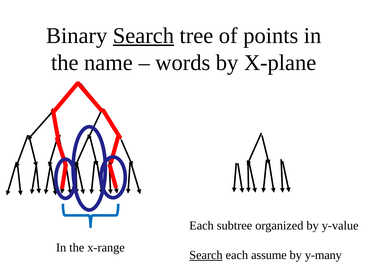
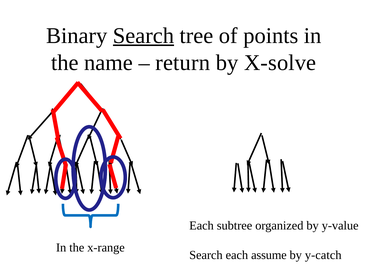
words: words -> return (183, 63)
X-plane: X-plane -> X-solve (280, 63)
Search underline: present -> none (206, 255)
y-many: y-many -> y-catch (323, 255)
